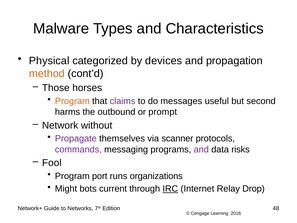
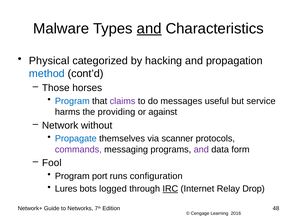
and underline: none -> present (149, 29)
devices: devices -> hacking (164, 61)
method colour: orange -> blue (47, 74)
Program colour: orange -> blue (72, 101)
second: second -> service (261, 101)
outbound: outbound -> providing (116, 112)
prompt: prompt -> against (163, 112)
Propagate colour: purple -> blue (76, 138)
risks: risks -> form (240, 149)
organizations: organizations -> configuration (156, 176)
Might: Might -> Lures (66, 189)
current: current -> logged (113, 189)
